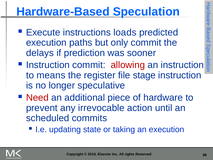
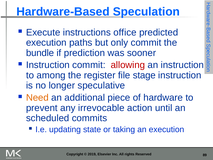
loads: loads -> office (125, 32)
delays: delays -> bundle (40, 53)
means: means -> among (51, 75)
Need colour: red -> orange (37, 98)
